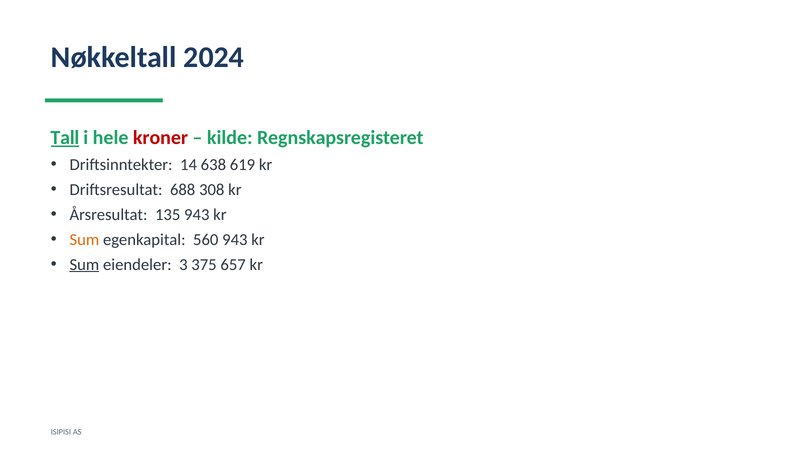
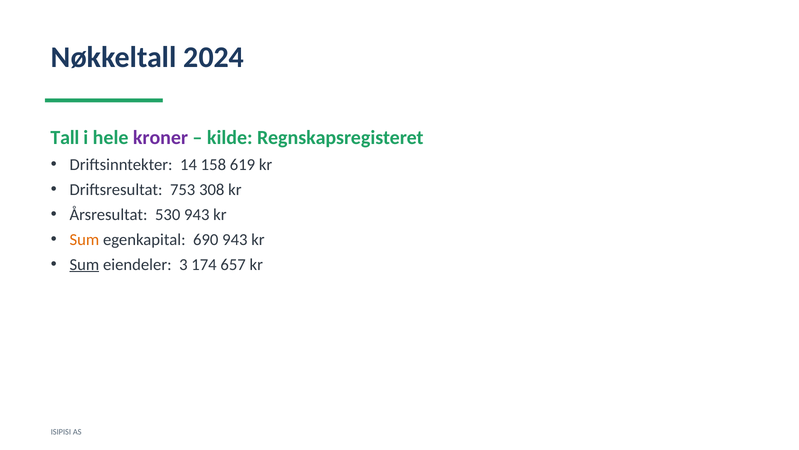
Tall underline: present -> none (65, 138)
kroner colour: red -> purple (160, 138)
638: 638 -> 158 (213, 164)
688: 688 -> 753 (183, 189)
135: 135 -> 530 (168, 214)
560: 560 -> 690 (206, 239)
375: 375 -> 174 (204, 264)
